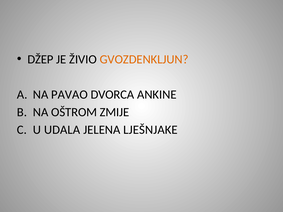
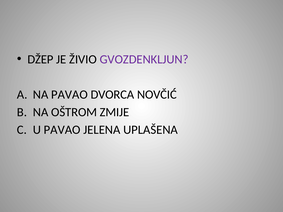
GVOZDENKLJUN colour: orange -> purple (144, 59)
ANKINE: ANKINE -> NOVČIĆ (157, 95)
U UDALA: UDALA -> PAVAO (62, 130)
LJEŠNJAKE: LJEŠNJAKE -> UPLAŠENA (151, 130)
